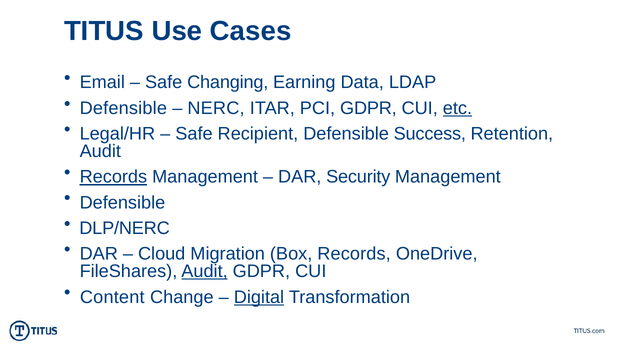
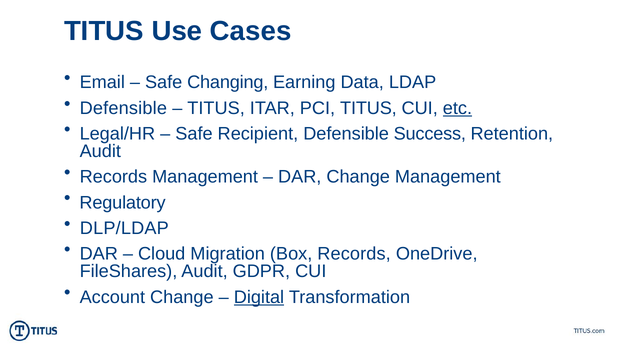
NERC: NERC -> TITUS (216, 108)
PCI GDPR: GDPR -> TITUS (368, 108)
Records underline: present -> none (113, 177)
DAR Security: Security -> Change (358, 177)
Defensible: Defensible -> Regulatory (123, 203)
DLP/NERC: DLP/NERC -> DLP/LDAP (124, 228)
Audit underline: present -> none (205, 272)
Content: Content -> Account (112, 297)
